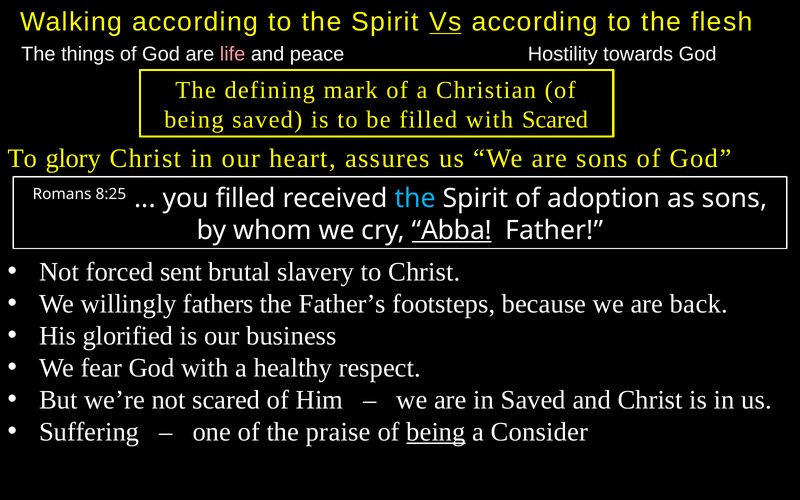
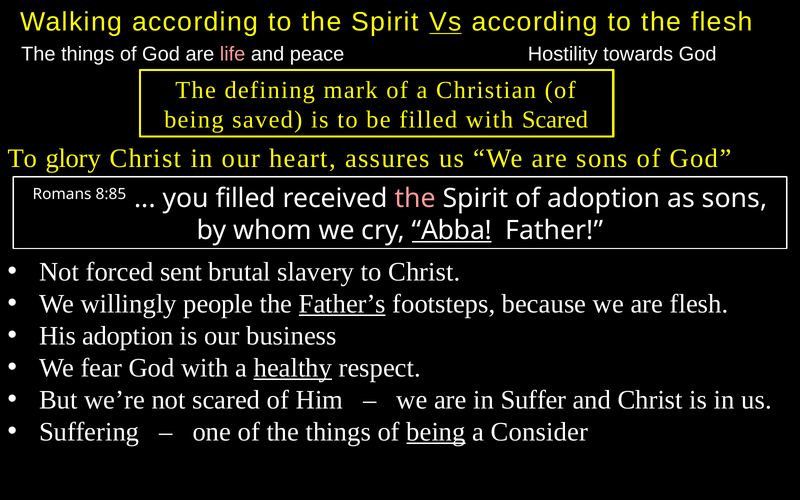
8:25: 8:25 -> 8:85 (111, 194)
the colour: light blue -> pink (415, 198)
fathers: fathers -> people (218, 304)
Father’s underline: none -> present (342, 304)
are back: back -> flesh (699, 304)
His glorified: glorified -> adoption (128, 336)
healthy underline: none -> present (293, 368)
in Saved: Saved -> Suffer (533, 400)
of the praise: praise -> things (338, 432)
